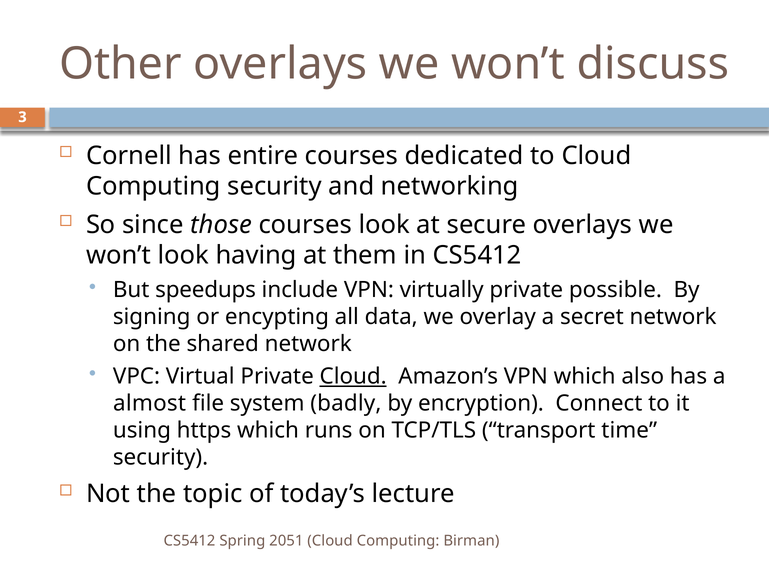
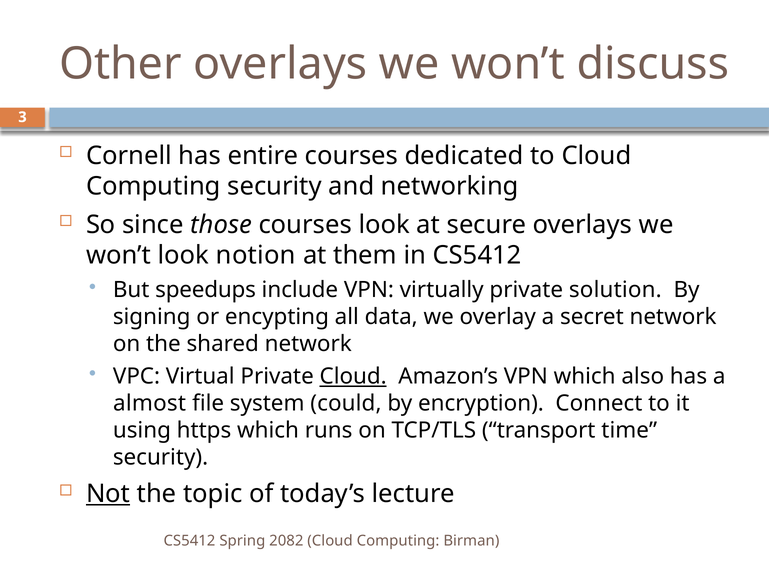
having: having -> notion (256, 255)
possible: possible -> solution (615, 290)
badly: badly -> could (346, 403)
Not underline: none -> present (108, 494)
2051: 2051 -> 2082 (286, 541)
